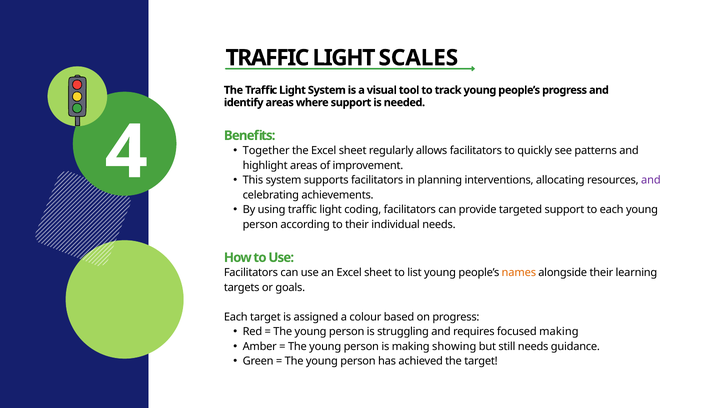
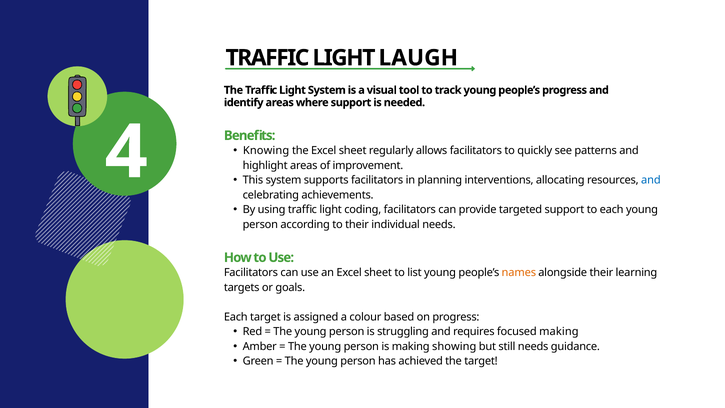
SCALES: SCALES -> LAUGH (418, 58)
Together: Together -> Knowing (266, 151)
and colour: purple -> blue (651, 180)
